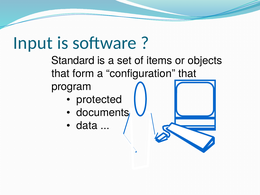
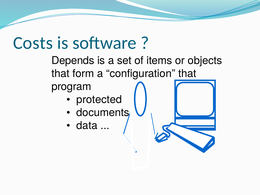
Input: Input -> Costs (33, 43)
Standard: Standard -> Depends (73, 61)
